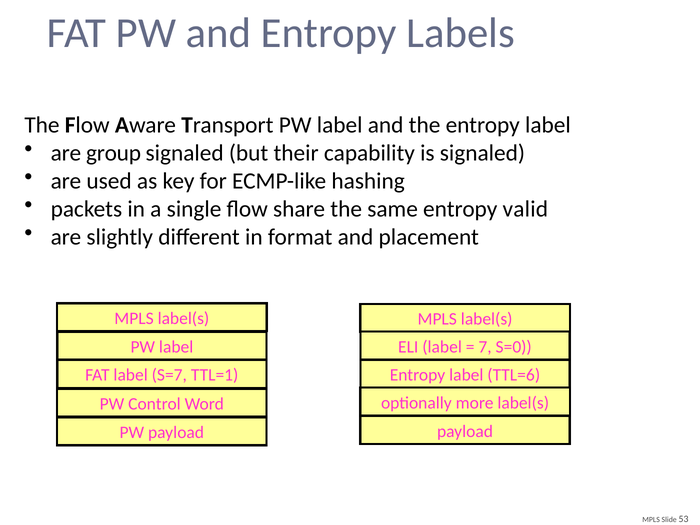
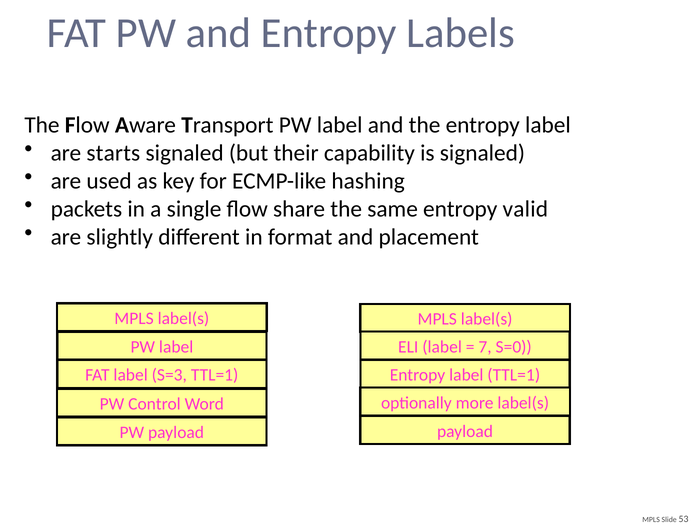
group: group -> starts (113, 153)
label TTL=6: TTL=6 -> TTL=1 (514, 375)
S=7: S=7 -> S=3 (169, 375)
